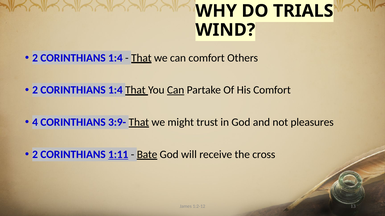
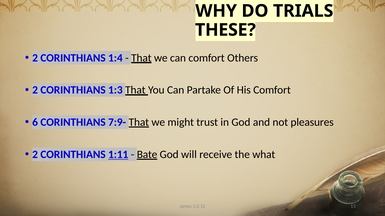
WIND: WIND -> THESE (225, 30)
1:4: 1:4 -> 1:3 (115, 90)
Can underline: present -> none (176, 90)
4: 4 -> 6 (35, 123)
3:9-: 3:9- -> 7:9- (117, 123)
cross: cross -> what (264, 155)
